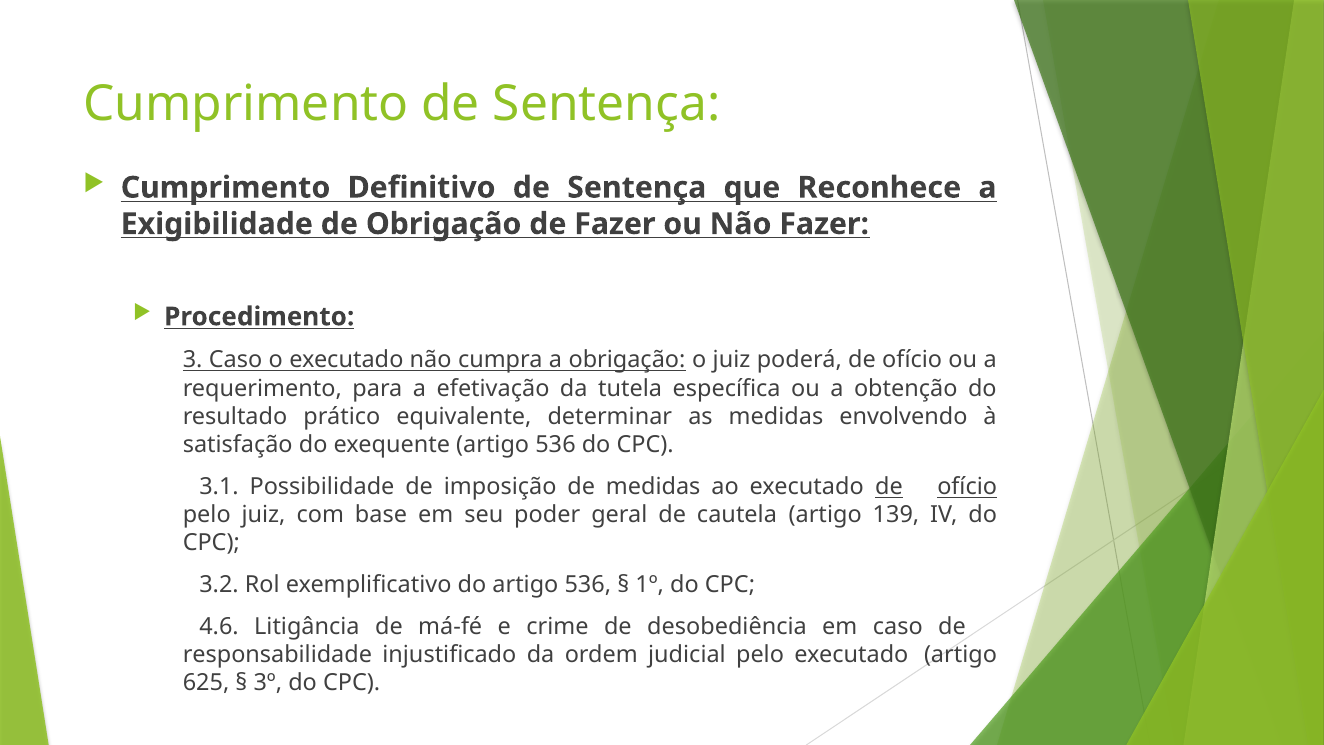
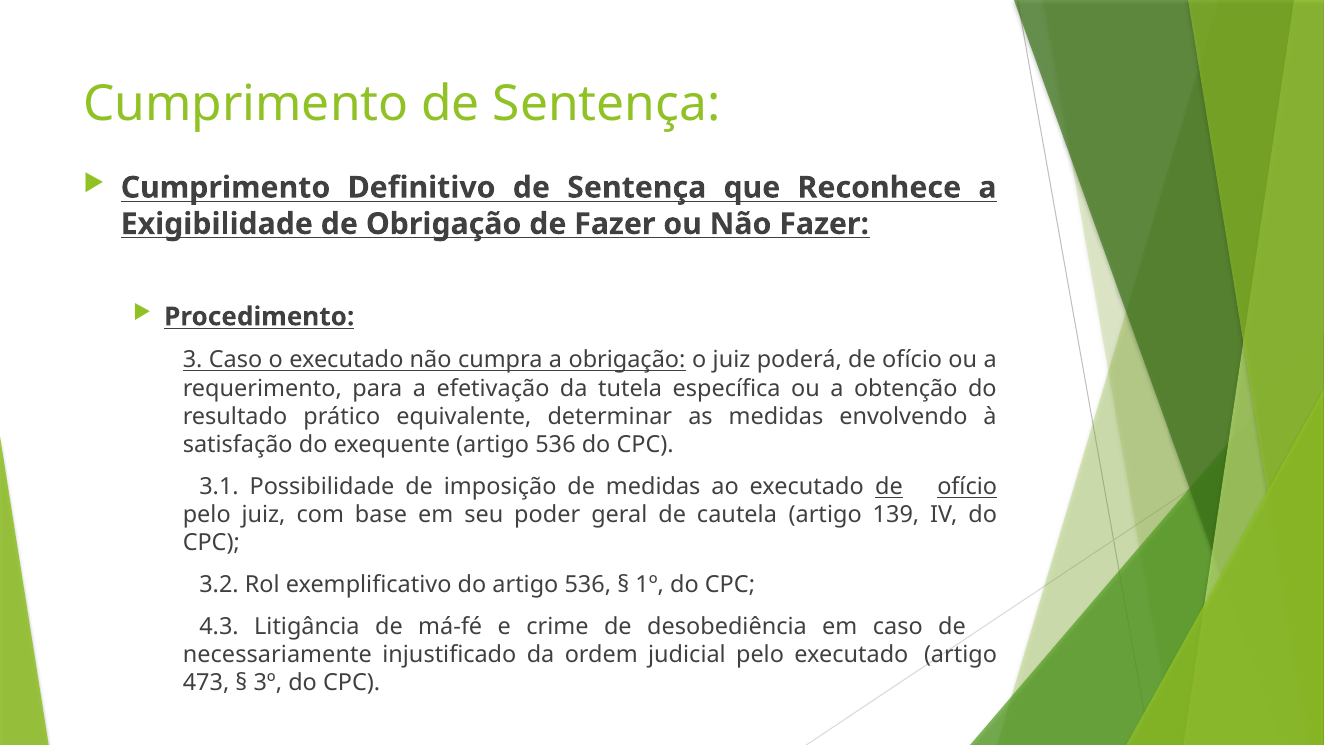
4.6: 4.6 -> 4.3 (219, 627)
responsabilidade: responsabilidade -> necessariamente (277, 655)
625: 625 -> 473 (206, 683)
